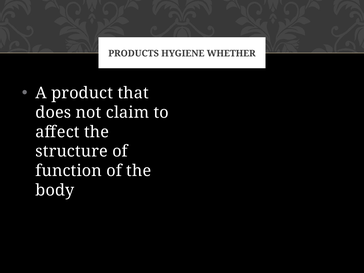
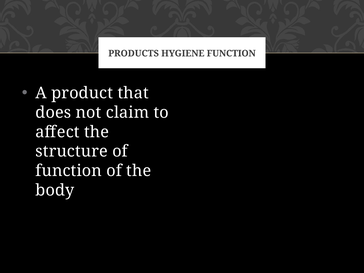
HYGIENE WHETHER: WHETHER -> FUNCTION (231, 53)
